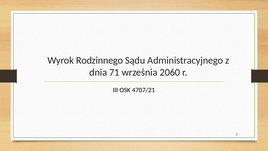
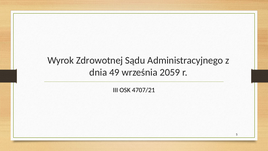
Rodzinnego: Rodzinnego -> Zdrowotnej (100, 60)
71: 71 -> 49 (114, 72)
2060: 2060 -> 2059 (170, 72)
